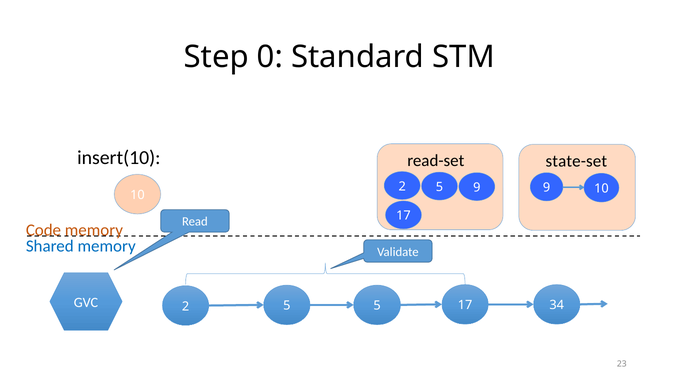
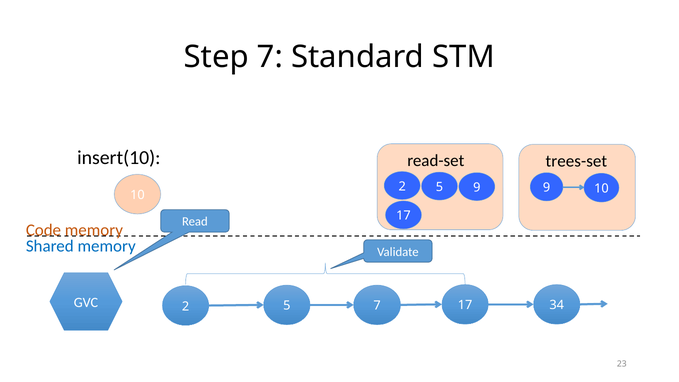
Step 0: 0 -> 7 (270, 57)
state-set: state-set -> trees-set (576, 161)
5 5: 5 -> 7 (377, 306)
